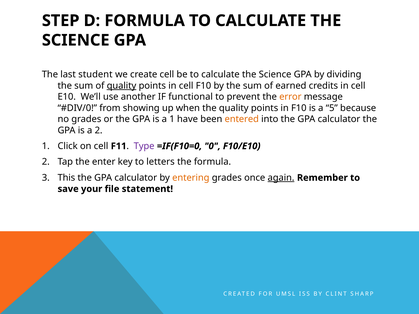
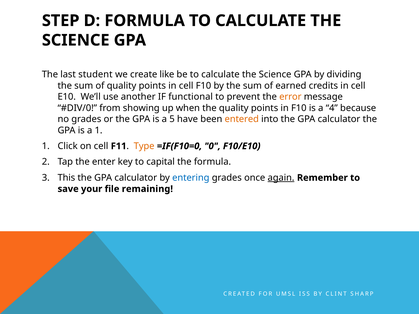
create cell: cell -> like (167, 75)
quality underline: present -> none (122, 86)
5: 5 -> 4 (332, 108)
a 1: 1 -> 5 (172, 119)
a 2: 2 -> 1 (99, 130)
Type colour: purple -> orange (144, 146)
letters: letters -> capital (161, 162)
entering colour: orange -> blue (191, 178)
statement: statement -> remaining (147, 189)
